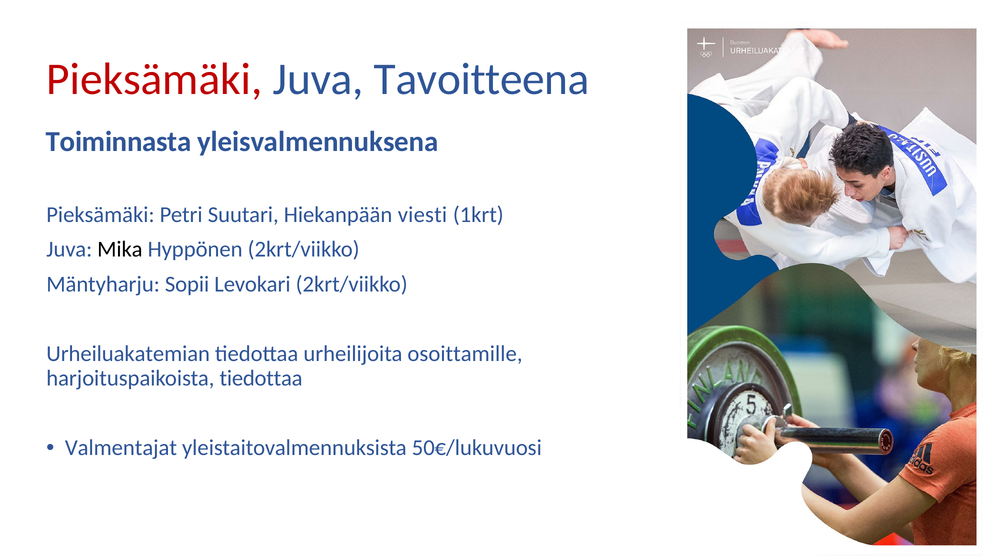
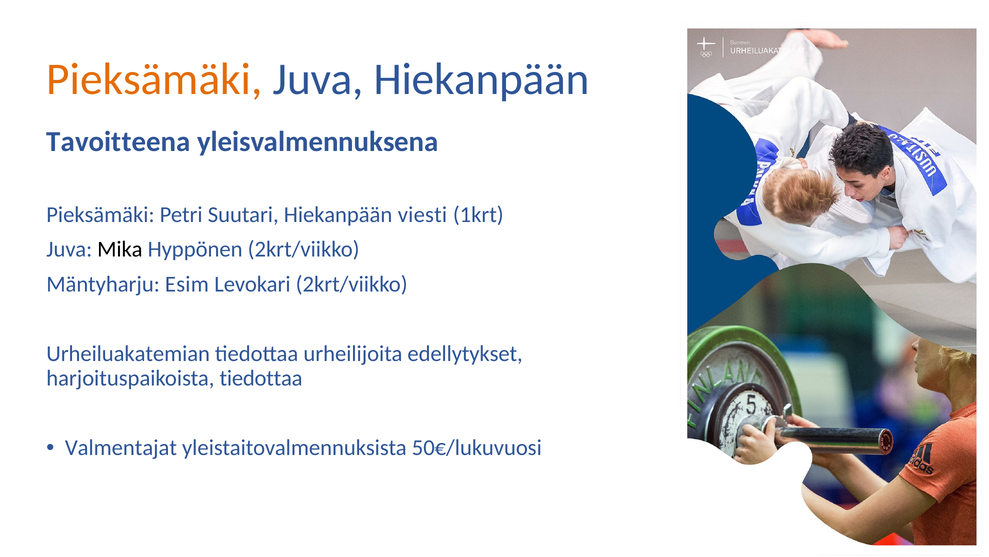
Pieksämäki colour: red -> orange (154, 79)
Juva Tavoitteena: Tavoitteena -> Hiekanpään (482, 79)
Toiminnasta: Toiminnasta -> Tavoitteena (118, 142)
Sopii: Sopii -> Esim (187, 284)
osoittamille: osoittamille -> edellytykset (465, 353)
